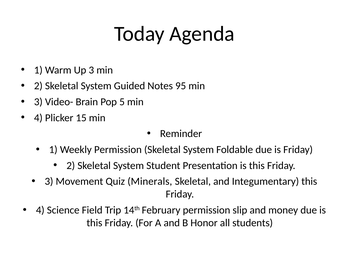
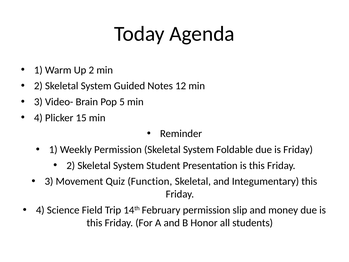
Up 3: 3 -> 2 (91, 70)
95: 95 -> 12 (181, 86)
Minerals: Minerals -> Function (150, 181)
